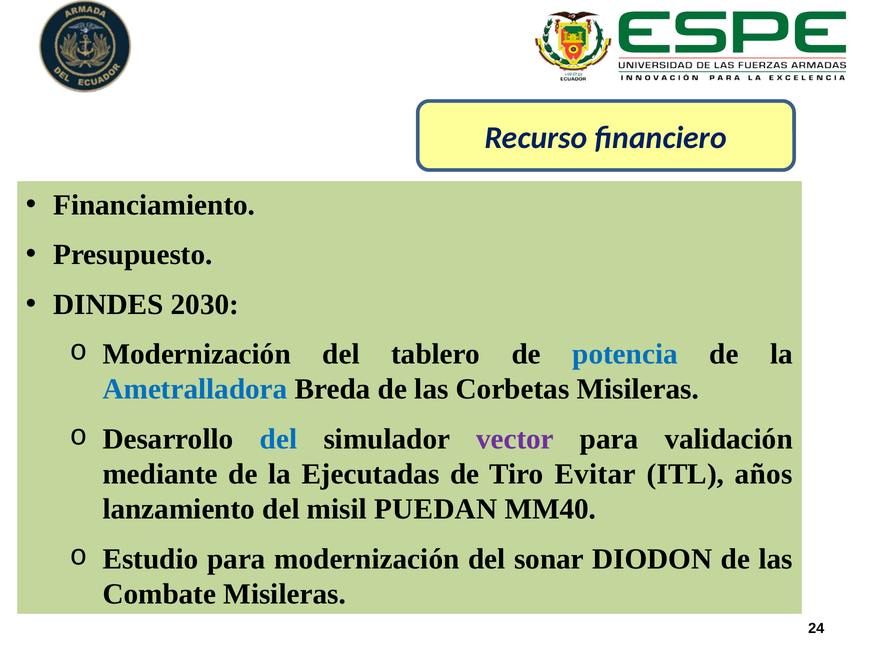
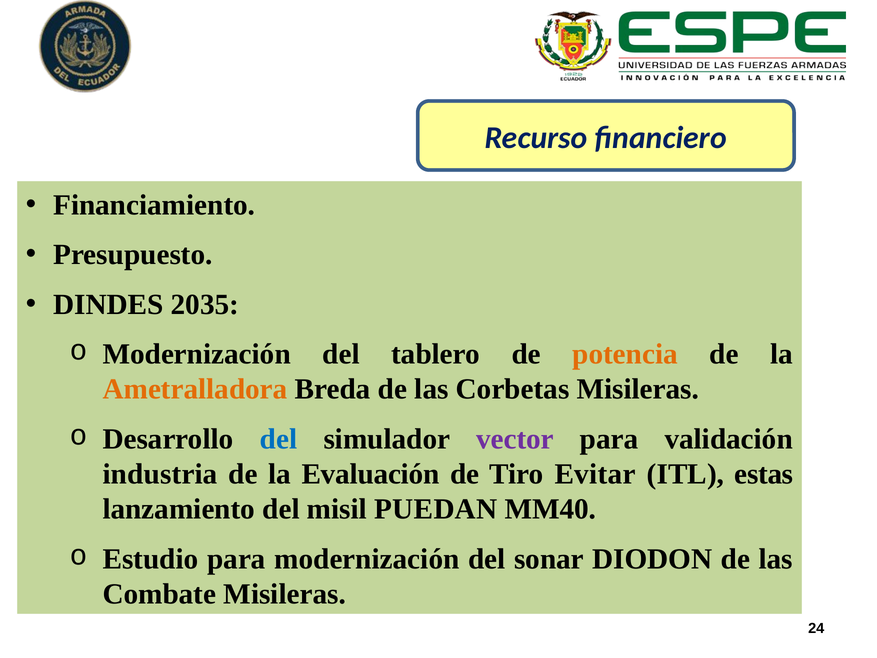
2030: 2030 -> 2035 (205, 304)
potencia colour: blue -> orange (625, 354)
Ametralladora colour: blue -> orange (195, 389)
mediante: mediante -> industria (160, 474)
Ejecutadas: Ejecutadas -> Evaluación (371, 474)
años: años -> estas (764, 474)
